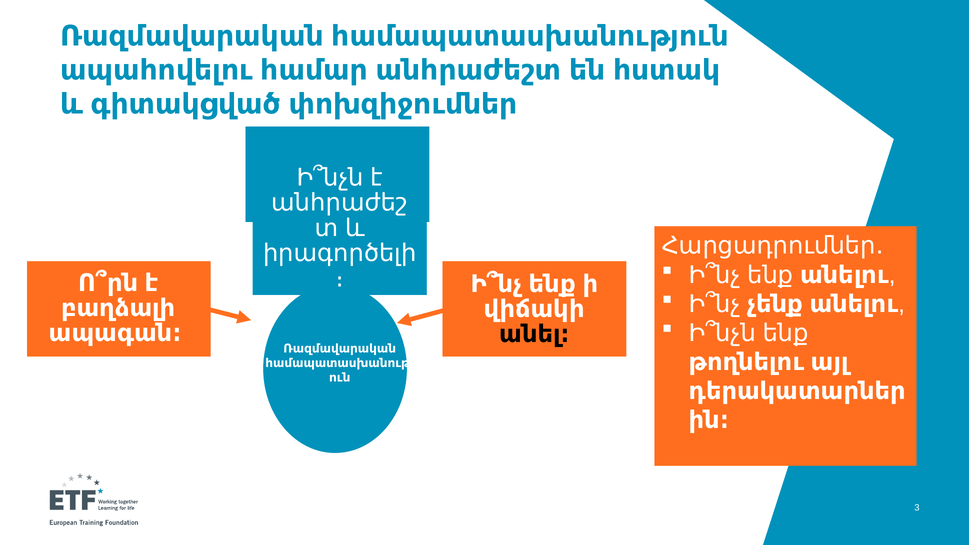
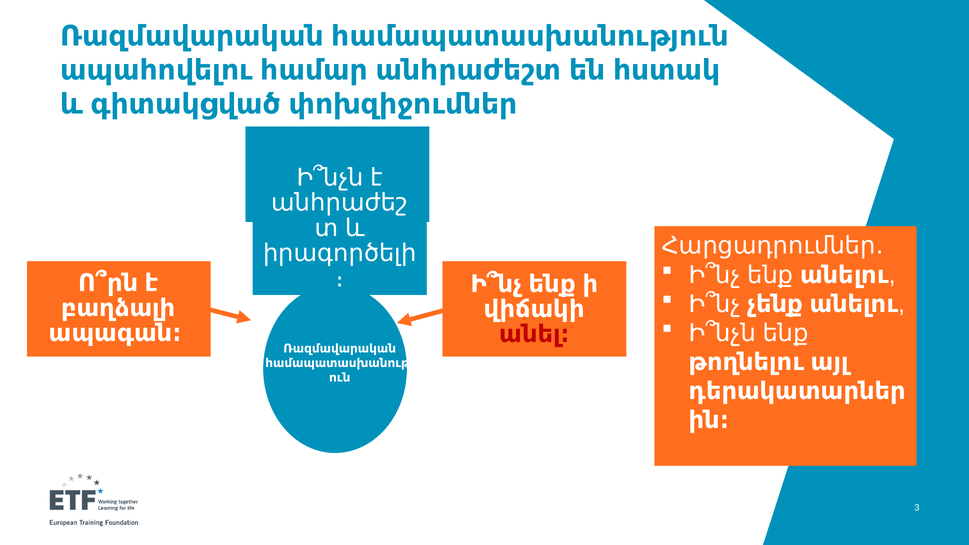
անել։ colour: black -> red (534, 335)
